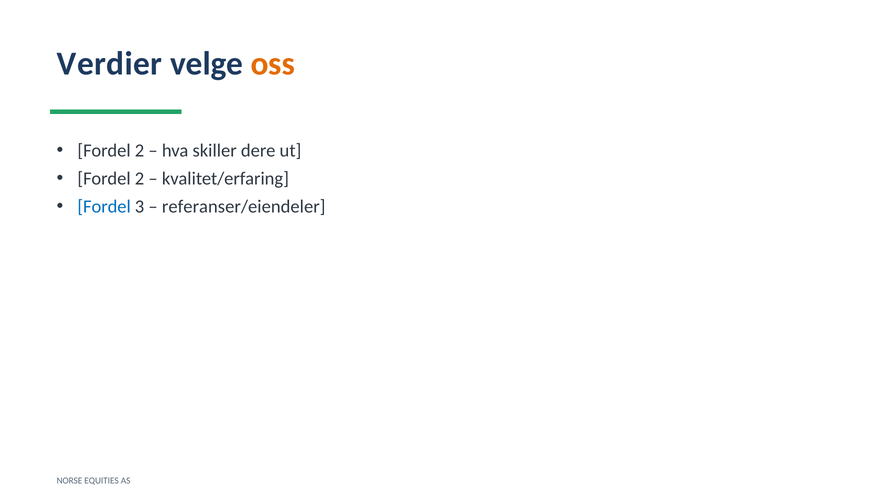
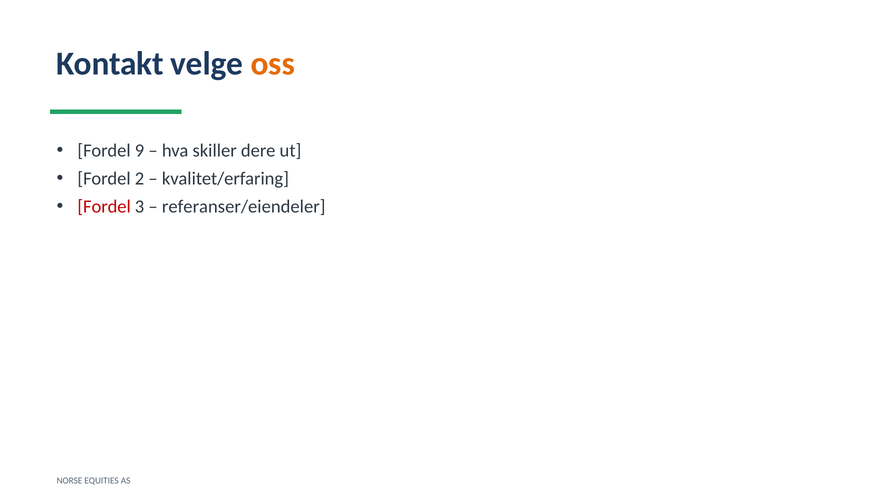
Verdier: Verdier -> Kontakt (110, 64)
2: 2 -> 9 (140, 151)
Fordel colour: blue -> red (104, 206)
